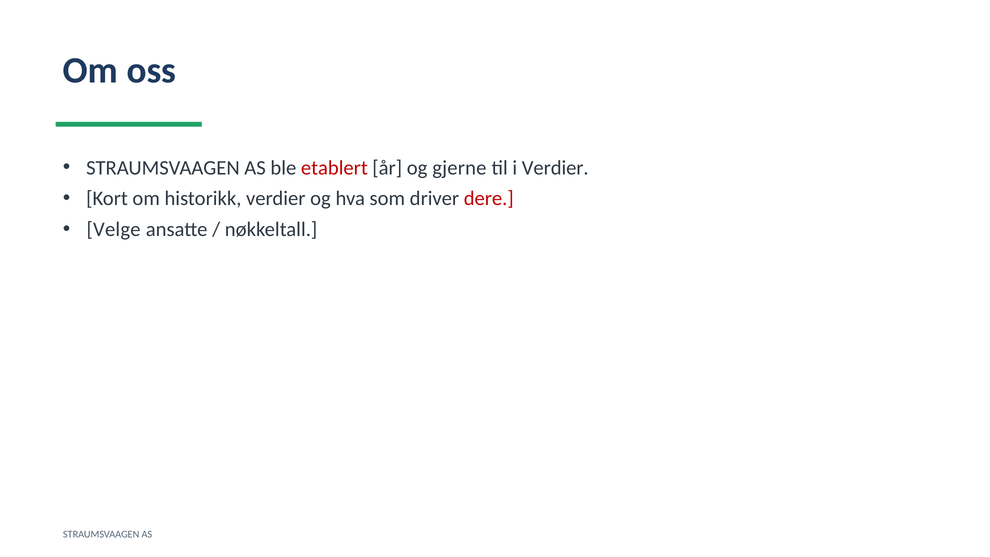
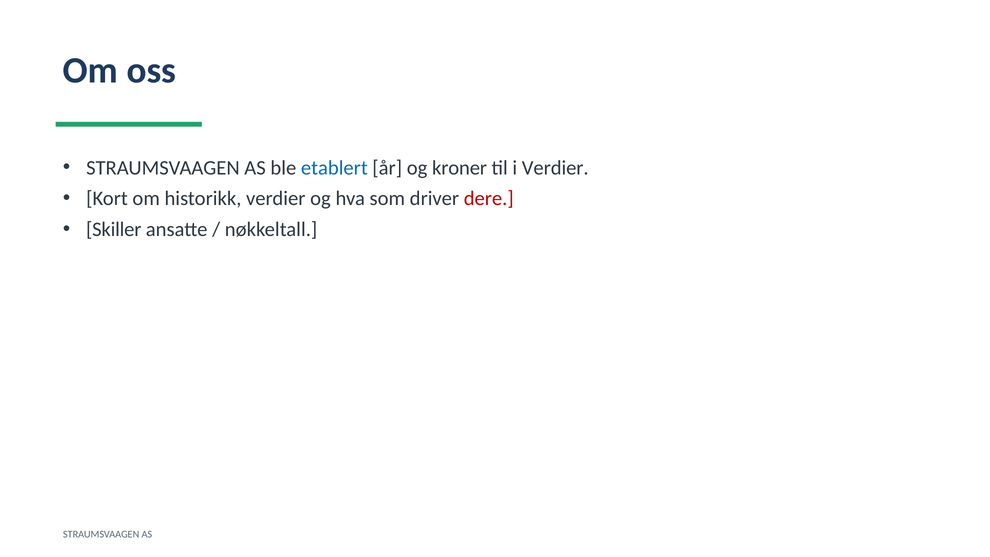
etablert colour: red -> blue (334, 168)
gjerne: gjerne -> kroner (460, 168)
Velge: Velge -> Skiller (114, 230)
